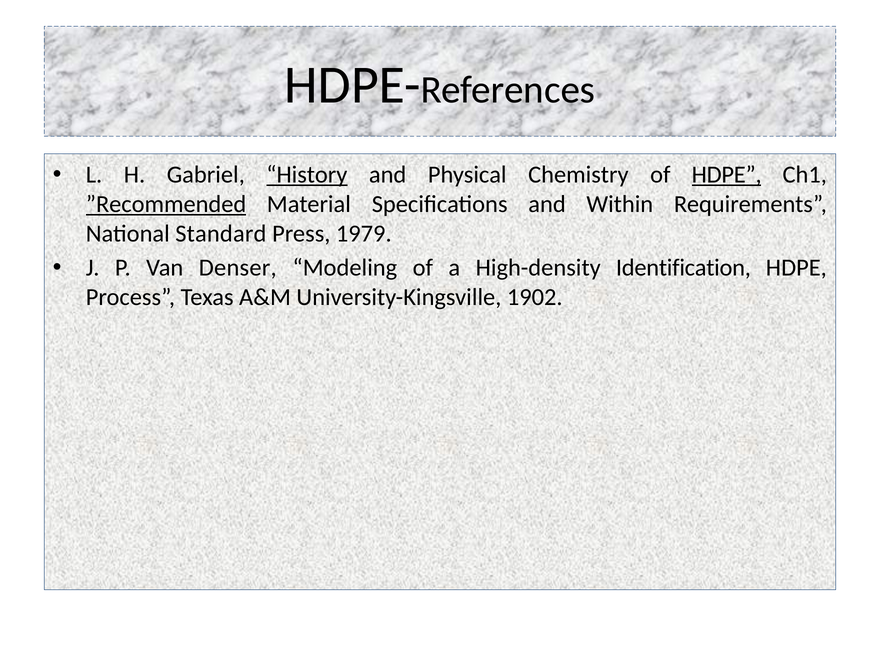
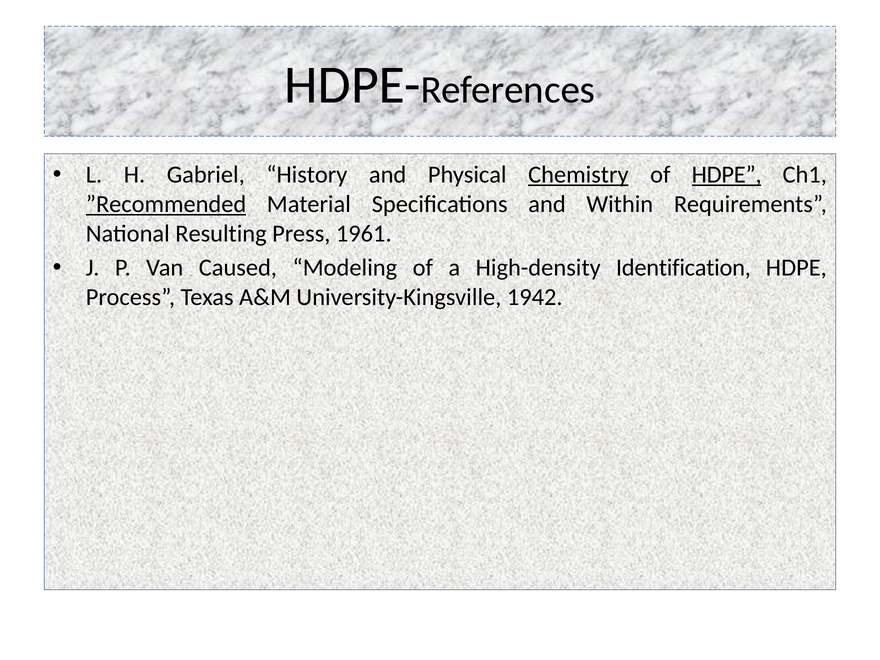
History underline: present -> none (307, 175)
Chemistry underline: none -> present (578, 175)
Standard: Standard -> Resulting (221, 234)
1979: 1979 -> 1961 (364, 234)
Denser: Denser -> Caused (238, 268)
1902: 1902 -> 1942 (535, 297)
